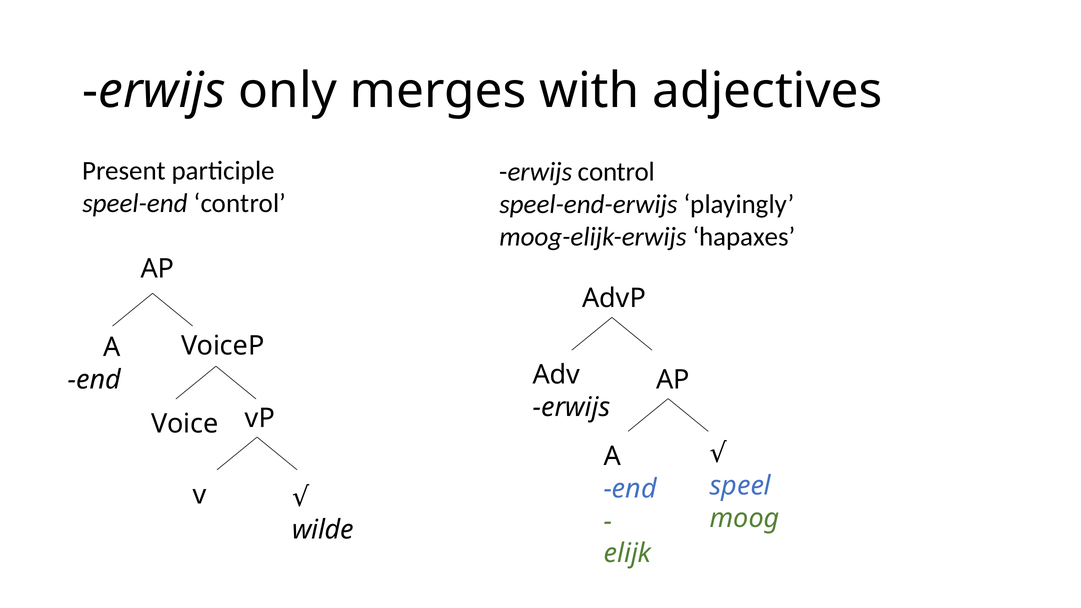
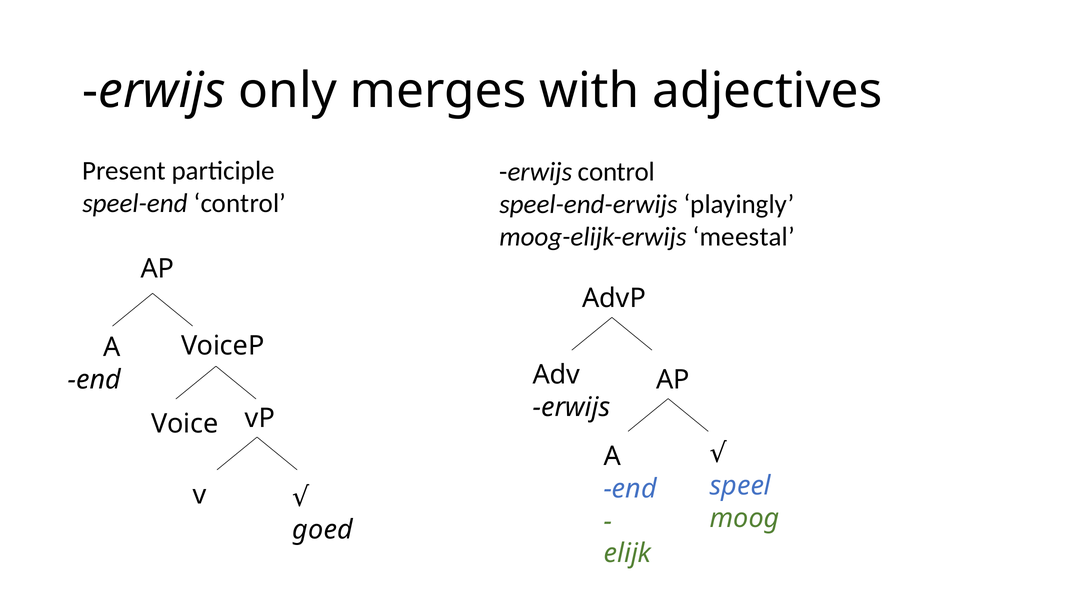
hapaxes: hapaxes -> meestal (744, 237)
wilde: wilde -> goed (323, 530)
